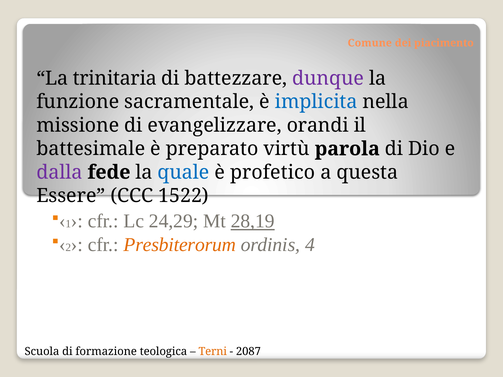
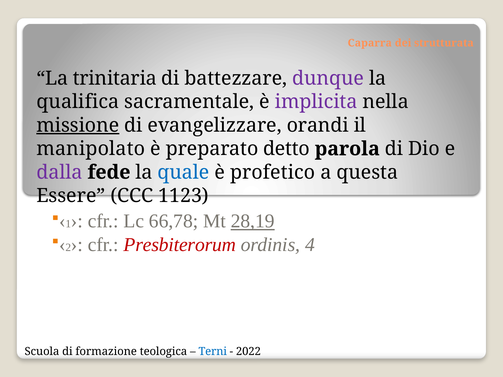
Comune: Comune -> Caparra (370, 43)
piacimento: piacimento -> strutturata (444, 43)
funzione: funzione -> qualifica (78, 102)
implicita colour: blue -> purple (316, 102)
missione underline: none -> present (78, 125)
battesimale: battesimale -> manipolato (91, 149)
virtù: virtù -> detto (287, 149)
1522: 1522 -> 1123 (183, 196)
24,29: 24,29 -> 66,78 (174, 221)
Presbiterorum colour: orange -> red (180, 245)
Terni colour: orange -> blue (213, 352)
2087: 2087 -> 2022 (248, 352)
